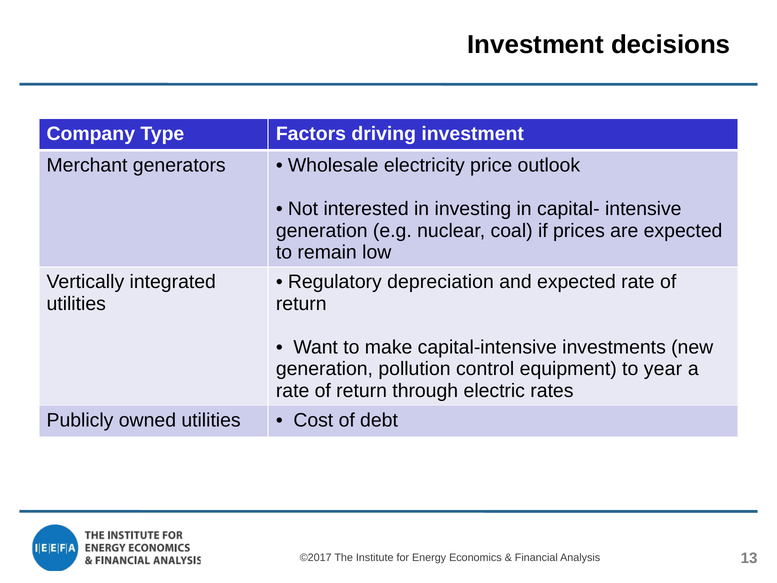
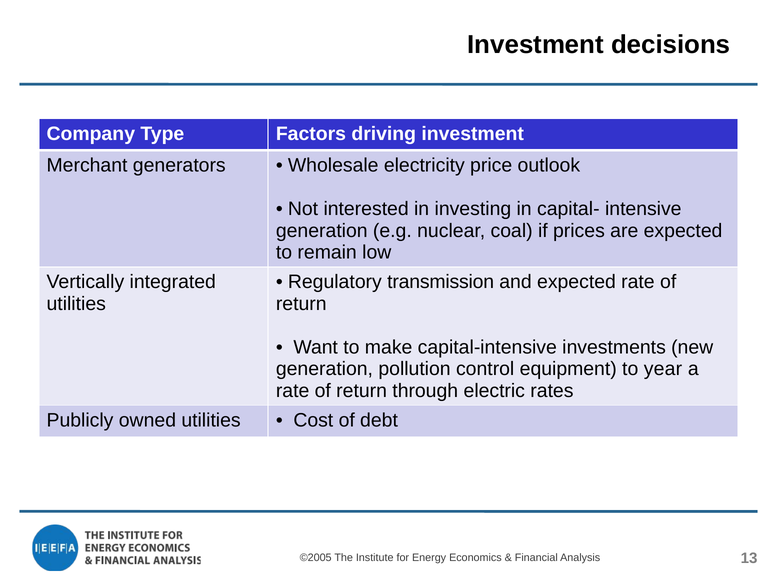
depreciation: depreciation -> transmission (441, 282)
©2017: ©2017 -> ©2005 (316, 558)
